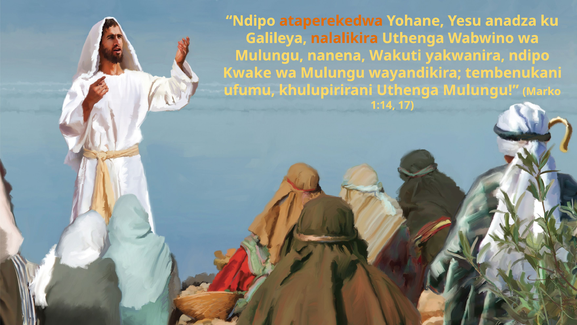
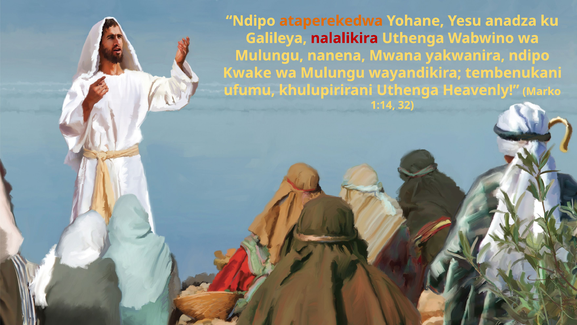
nalalikira colour: orange -> red (344, 38)
Wakuti: Wakuti -> Mwana (395, 56)
Uthenga Mulungu: Mulungu -> Heavenly (481, 90)
17: 17 -> 32 (406, 105)
